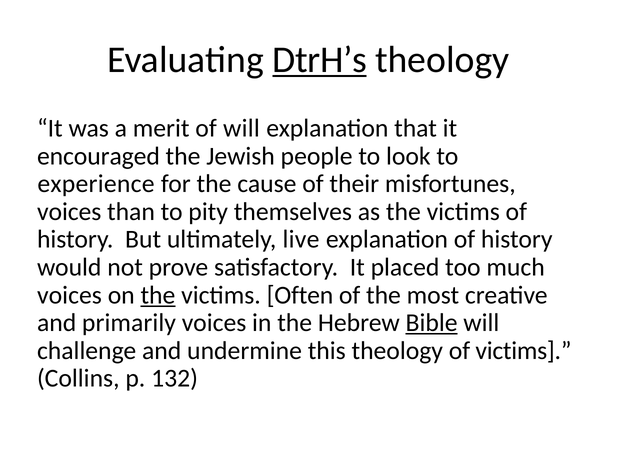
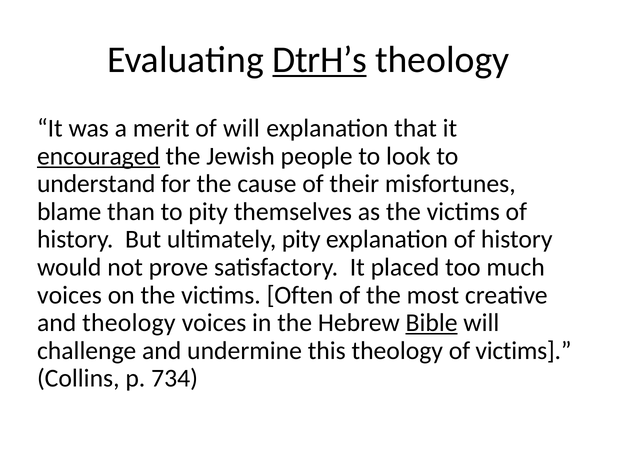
encouraged underline: none -> present (98, 156)
experience: experience -> understand (96, 184)
voices: voices -> blame (69, 212)
ultimately live: live -> pity (301, 239)
the underline: present -> none (158, 295)
and primarily: primarily -> theology (129, 323)
132: 132 -> 734 (175, 378)
